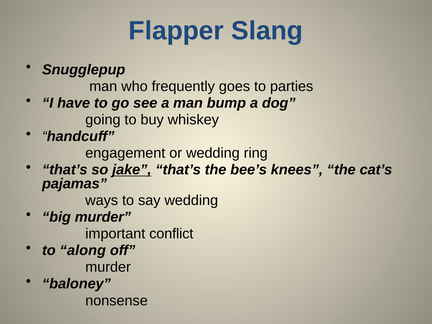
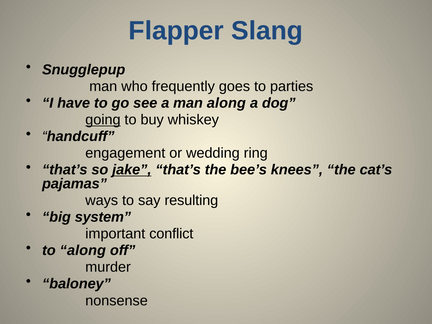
man bump: bump -> along (226, 103)
going underline: none -> present (103, 120)
say wedding: wedding -> resulting (191, 200)
big murder: murder -> system (103, 217)
